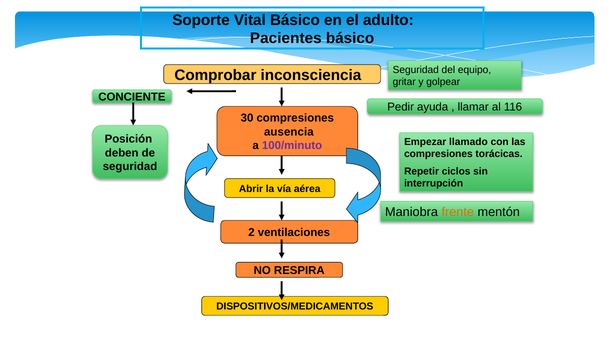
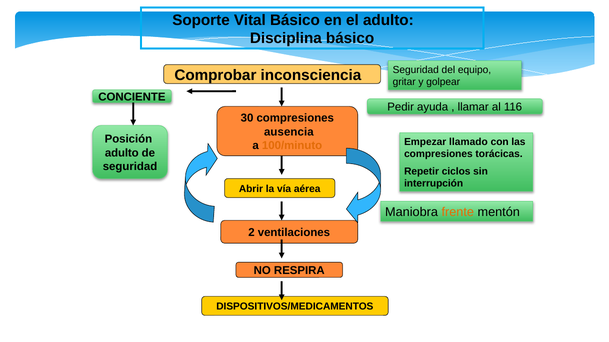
Pacientes: Pacientes -> Disciplina (286, 38)
100/minuto colour: purple -> orange (292, 146)
deben: deben -> adulto (122, 153)
